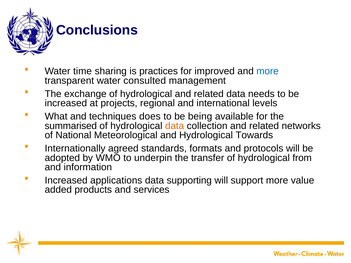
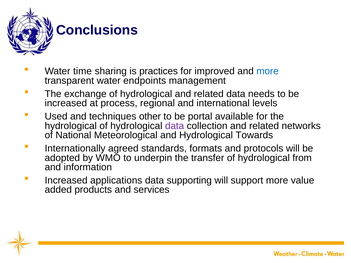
consulted: consulted -> endpoints (145, 81)
projects: projects -> process (119, 103)
What: What -> Used (56, 117)
does: does -> other (150, 117)
being: being -> portal (200, 117)
summarised: summarised -> hydrological (71, 126)
data colour: orange -> purple (175, 126)
